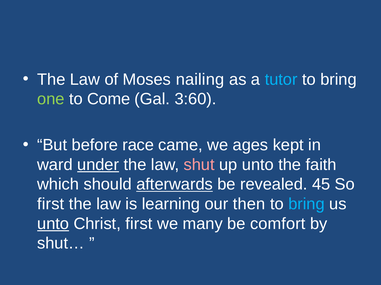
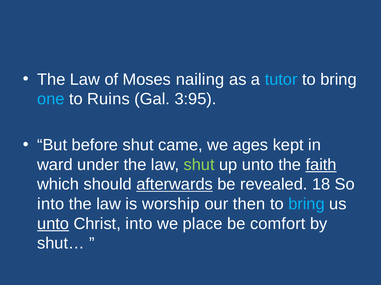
one colour: light green -> light blue (51, 99)
Come: Come -> Ruins (108, 99)
3:60: 3:60 -> 3:95 (195, 99)
before race: race -> shut (138, 145)
under underline: present -> none (98, 165)
shut colour: pink -> light green (199, 165)
faith underline: none -> present (321, 165)
45: 45 -> 18 (321, 185)
first: first -> into (51, 205)
learning: learning -> worship (171, 205)
Christ first: first -> into (139, 224)
many: many -> place (203, 224)
